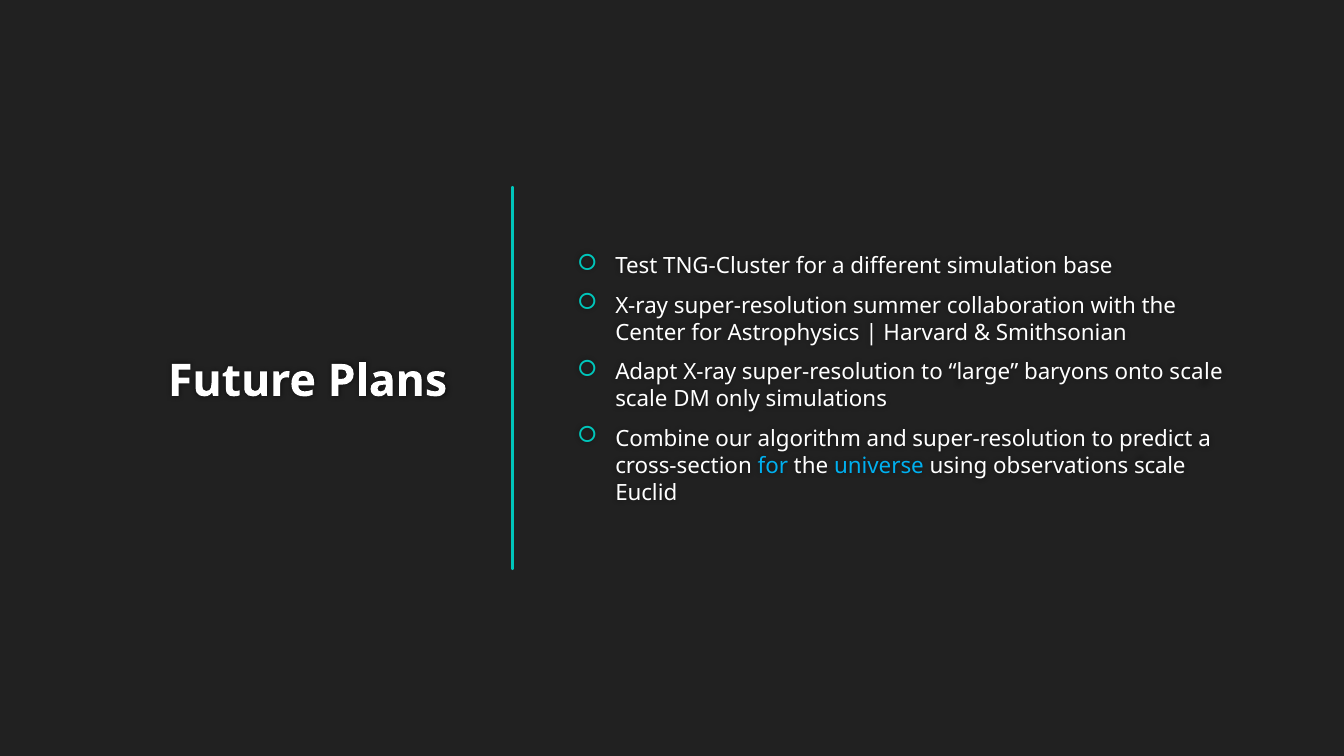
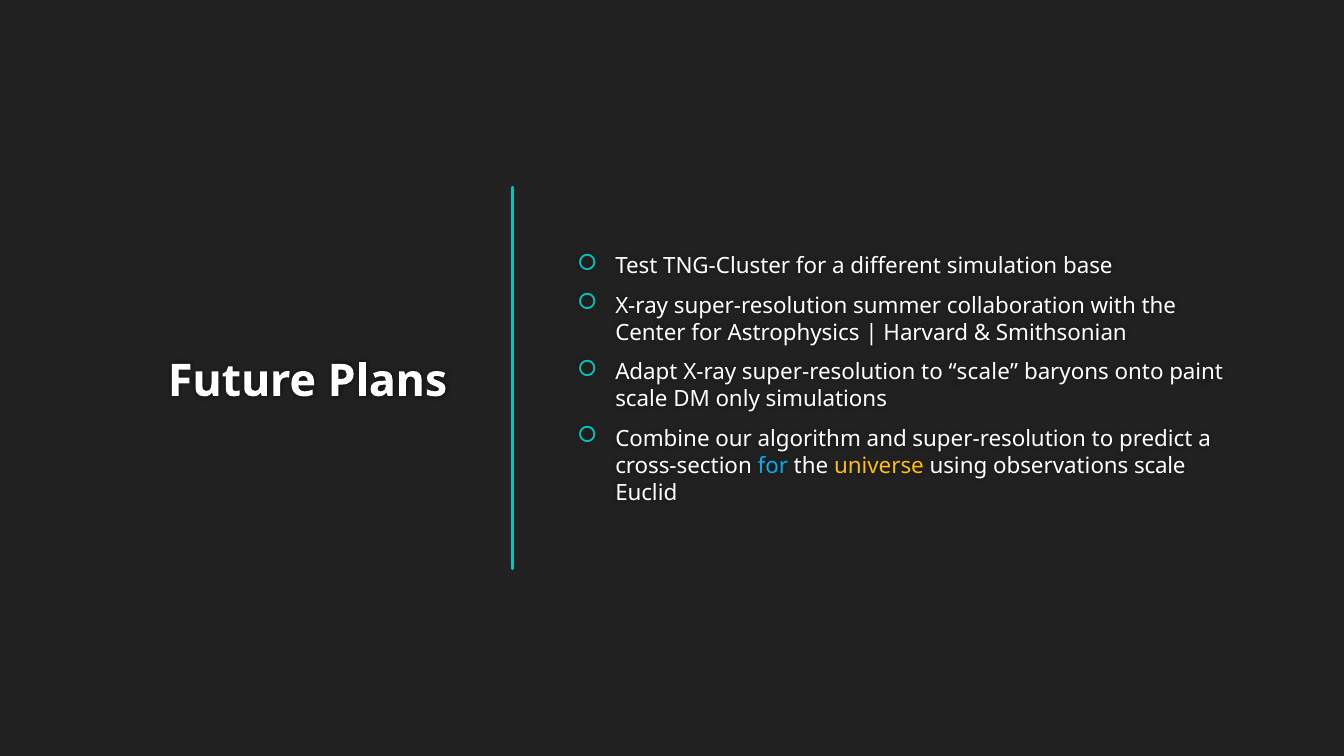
to large: large -> scale (983, 373)
onto scale: scale -> paint (1196, 373)
universe colour: light blue -> yellow (879, 466)
